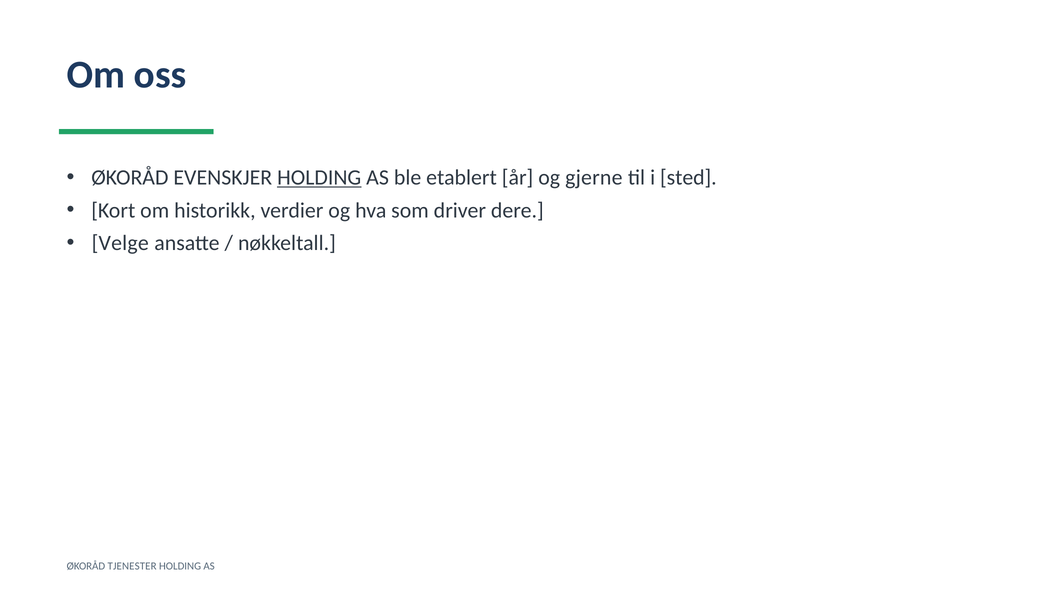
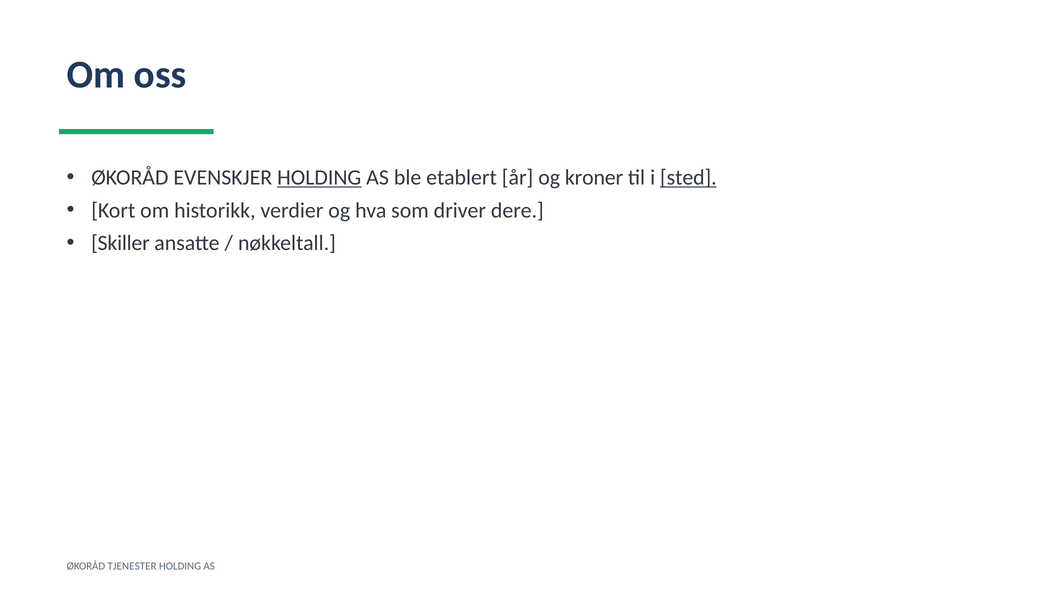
gjerne: gjerne -> kroner (594, 177)
sted underline: none -> present (688, 177)
Velge: Velge -> Skiller (120, 243)
